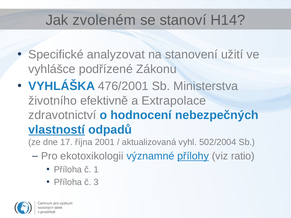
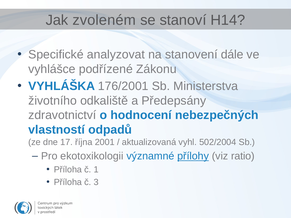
užití: užití -> dále (232, 55)
476/2001: 476/2001 -> 176/2001 (123, 86)
efektivně: efektivně -> odkaliště (104, 101)
Extrapolace: Extrapolace -> Předepsány (174, 101)
vlastností underline: present -> none (57, 130)
